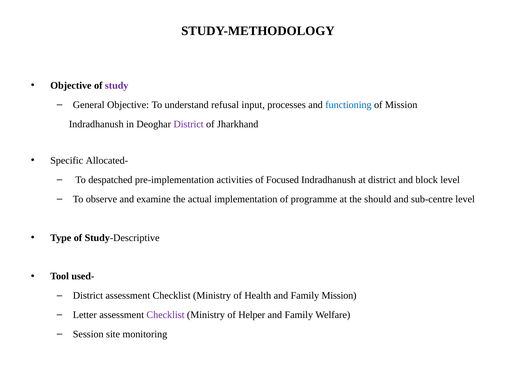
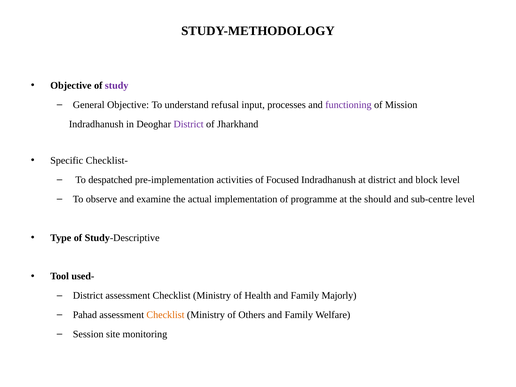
functioning colour: blue -> purple (348, 105)
Allocated-: Allocated- -> Checklist- (107, 160)
Family Mission: Mission -> Majorly (339, 296)
Letter: Letter -> Pahad (85, 315)
Checklist colour: purple -> orange (165, 315)
Helper: Helper -> Others (252, 315)
